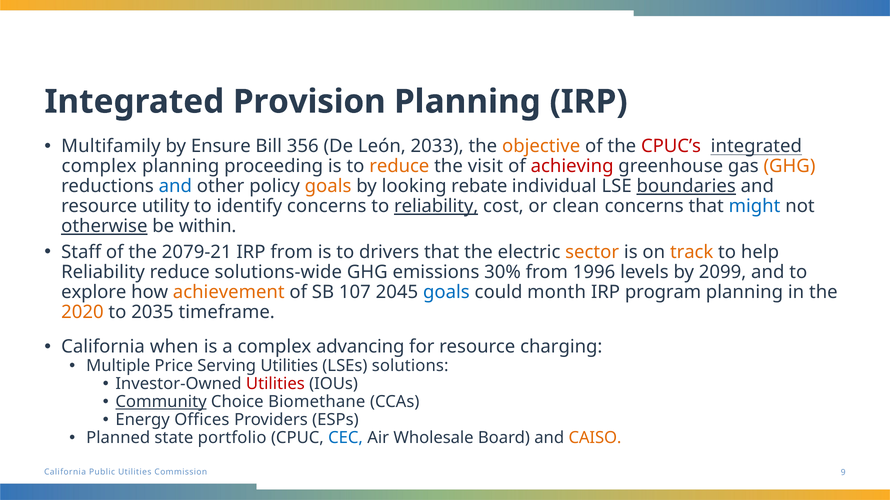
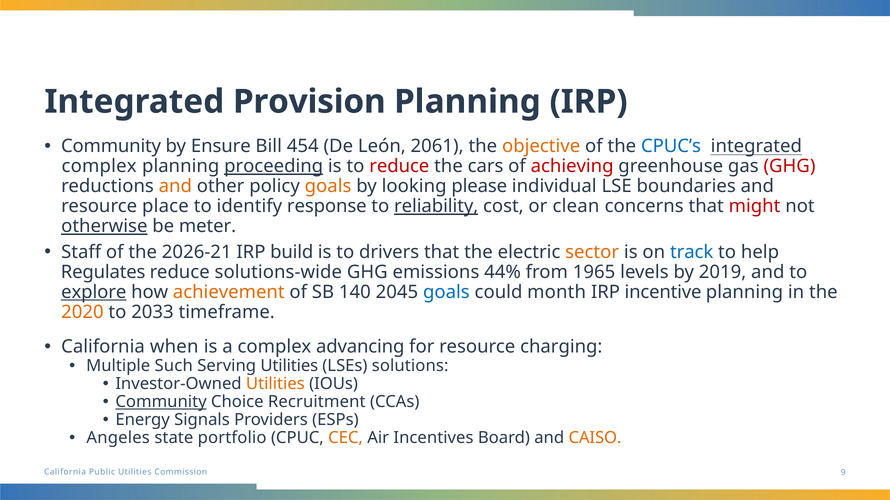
Multifamily: Multifamily -> Community (111, 147)
356: 356 -> 454 (303, 147)
2033: 2033 -> 2061 (437, 147)
CPUC’s colour: red -> blue (671, 147)
proceeding underline: none -> present (274, 167)
reduce colour: orange -> red (399, 167)
visit: visit -> cars (486, 167)
GHG colour: orange -> red (789, 167)
and colour: blue -> orange (175, 187)
rebate: rebate -> please (479, 187)
boundaries underline: present -> none (686, 187)
utility: utility -> place (165, 207)
identify concerns: concerns -> response (327, 207)
might colour: blue -> red (755, 207)
within: within -> meter (208, 227)
2079-21: 2079-21 -> 2026-21 (197, 252)
IRP from: from -> build (292, 252)
track colour: orange -> blue (692, 252)
Reliability: Reliability -> Regulates (103, 272)
30%: 30% -> 44% (503, 272)
1996: 1996 -> 1965 (594, 272)
2099: 2099 -> 2019 (723, 272)
explore underline: none -> present (94, 292)
107: 107 -> 140 (355, 292)
program: program -> incentive (663, 292)
2035: 2035 -> 2033 (152, 312)
Price: Price -> Such (174, 366)
Utilities colour: red -> orange (275, 384)
Biomethane: Biomethane -> Recruitment (317, 402)
Offices: Offices -> Signals (202, 420)
Planned: Planned -> Angeles (118, 438)
CEC colour: blue -> orange (346, 438)
Wholesale: Wholesale -> Incentives (434, 438)
